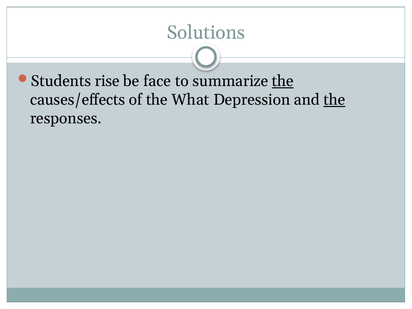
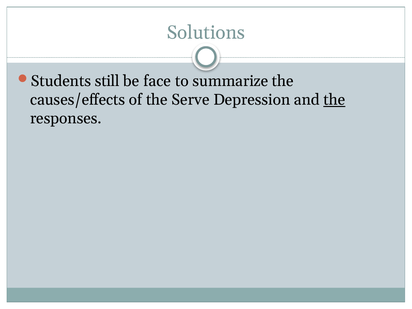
rise: rise -> still (107, 81)
the underline: present -> none (283, 81)
What: What -> Serve (190, 100)
